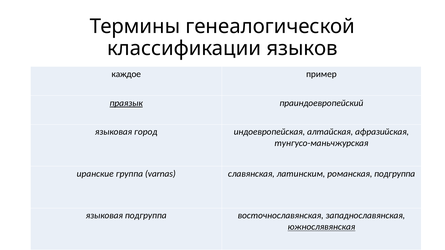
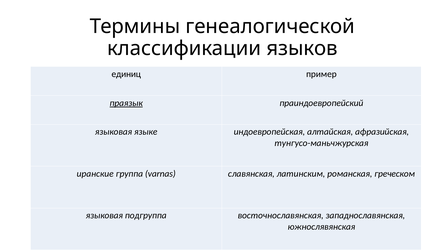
каждое: каждое -> единиц (126, 74)
город: город -> языке (146, 132)
романская подгруппа: подгруппа -> греческом (395, 174)
южнослявянская underline: present -> none (321, 227)
